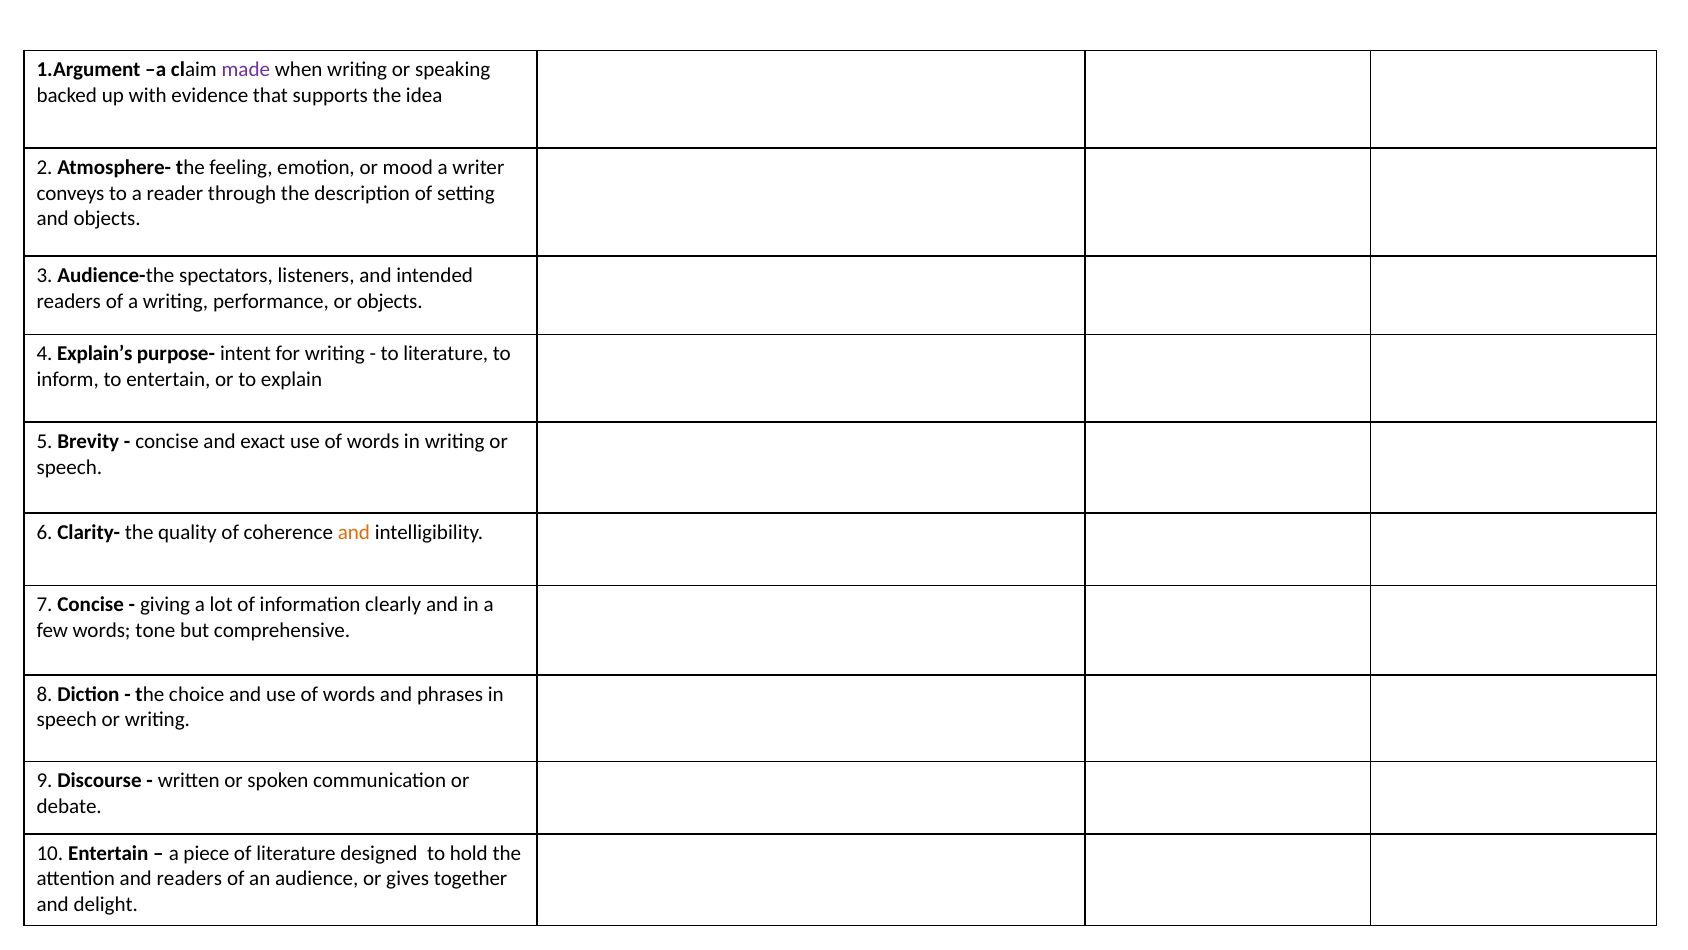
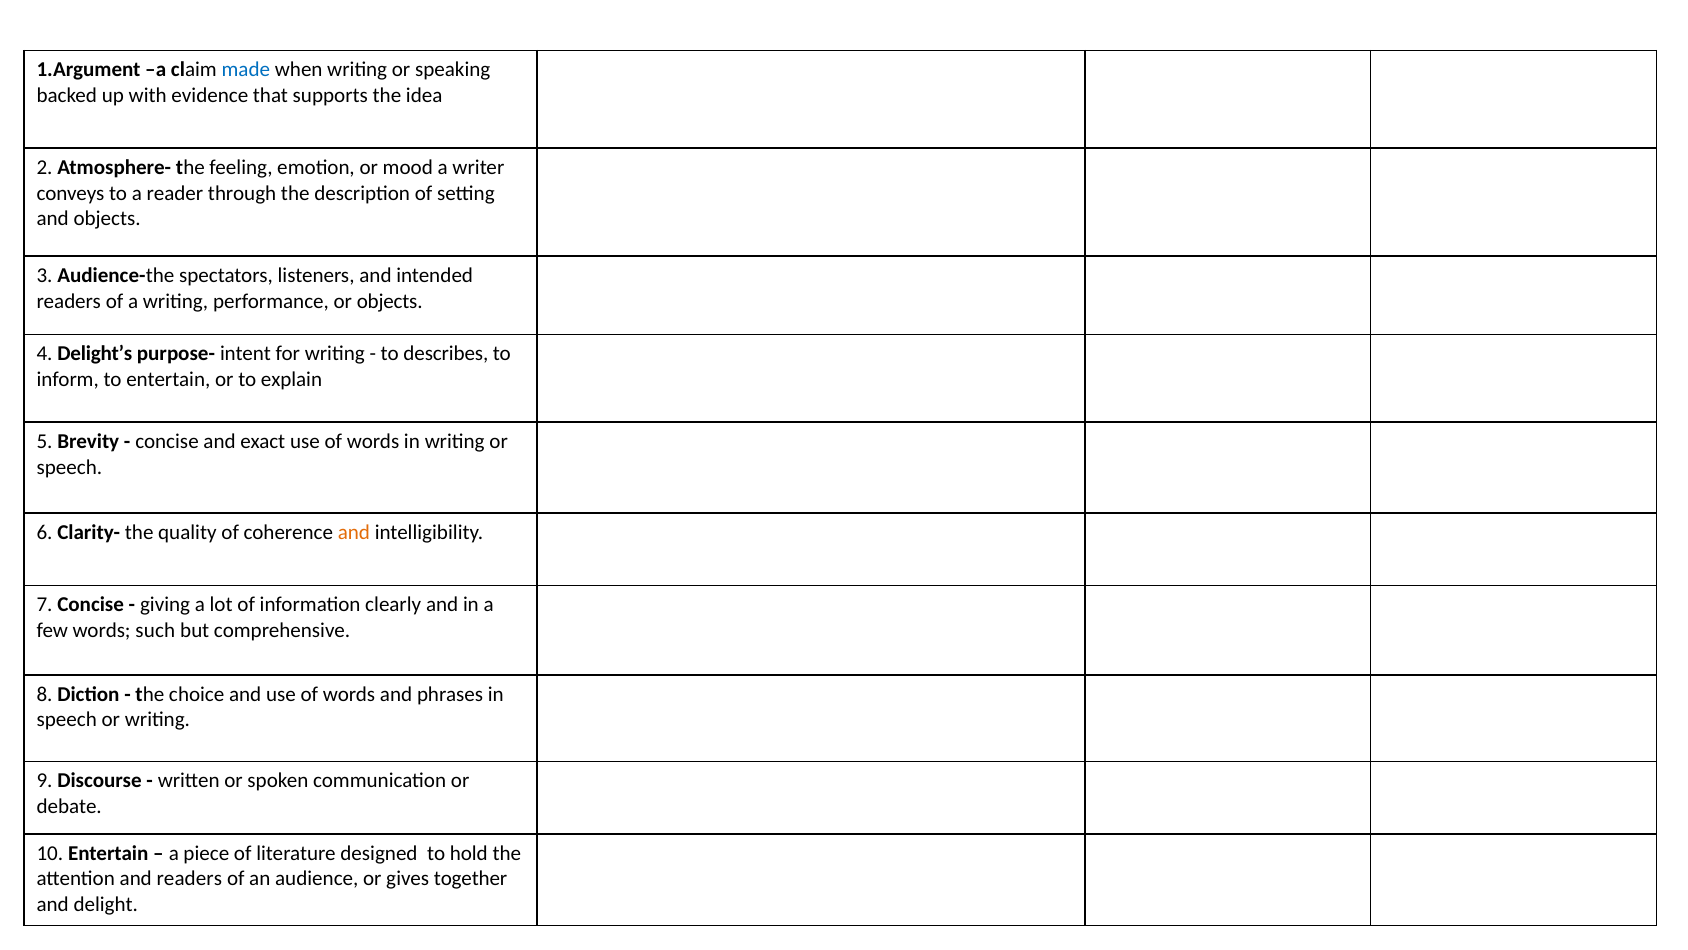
made colour: purple -> blue (246, 70)
Explain’s: Explain’s -> Delight’s (95, 354)
to literature: literature -> describes (446, 354)
tone: tone -> such (155, 630)
